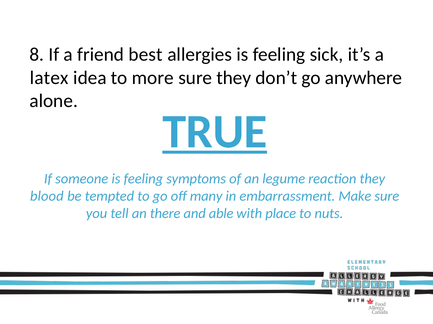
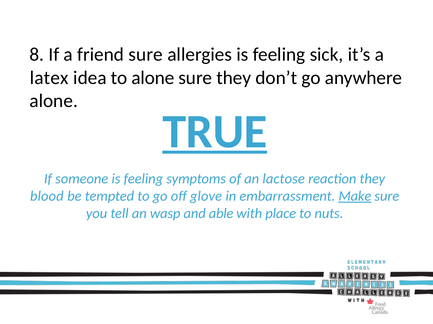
friend best: best -> sure (146, 55)
to more: more -> alone (153, 78)
legume: legume -> lactose (284, 179)
many: many -> glove (206, 196)
Make underline: none -> present (355, 196)
there: there -> wasp (165, 214)
